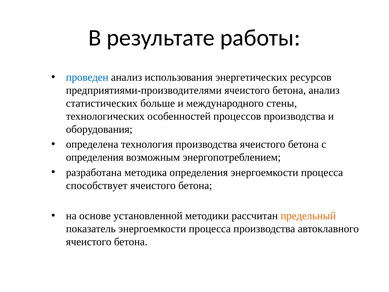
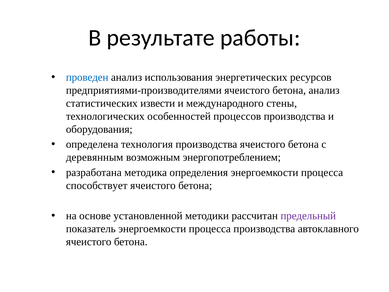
больше: больше -> извести (158, 103)
определения: определения -> деревянным (95, 157)
предельный colour: orange -> purple (308, 216)
